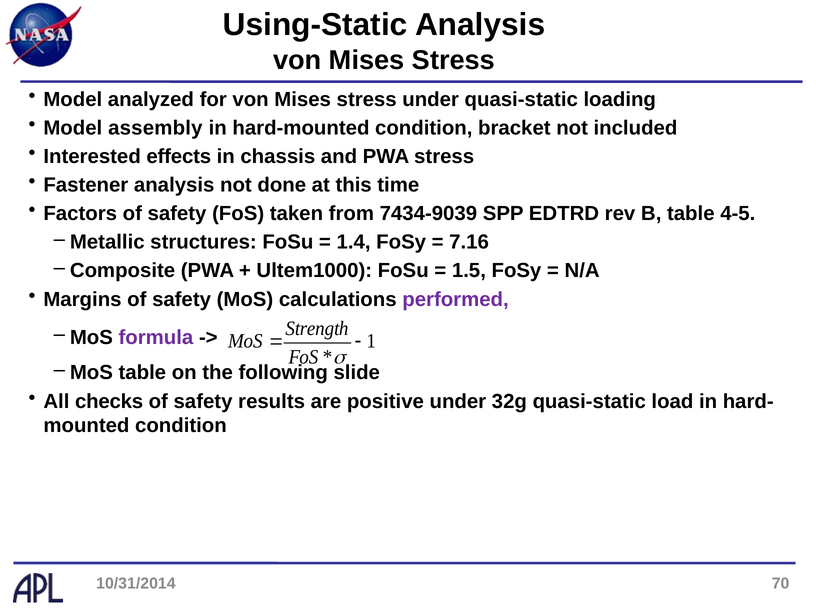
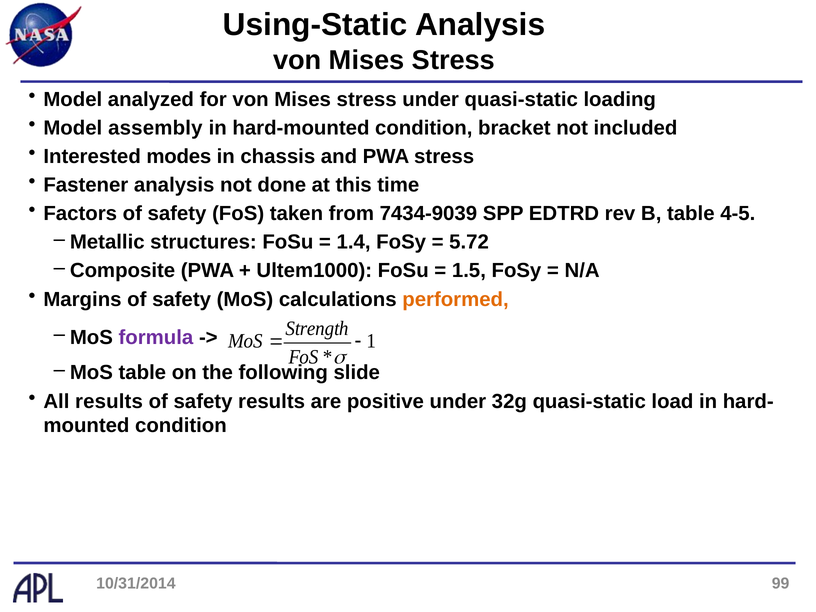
effects: effects -> modes (179, 156)
7.16: 7.16 -> 5.72 (469, 242)
performed colour: purple -> orange (456, 299)
All checks: checks -> results (109, 401)
70: 70 -> 99 (781, 583)
